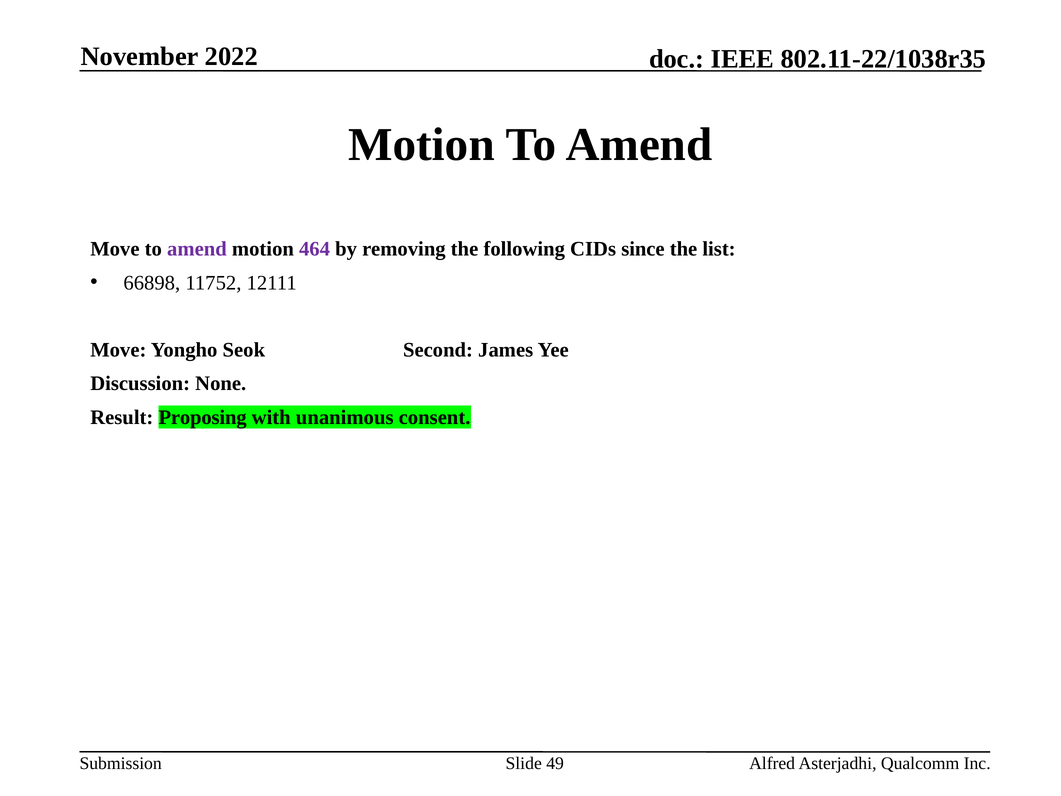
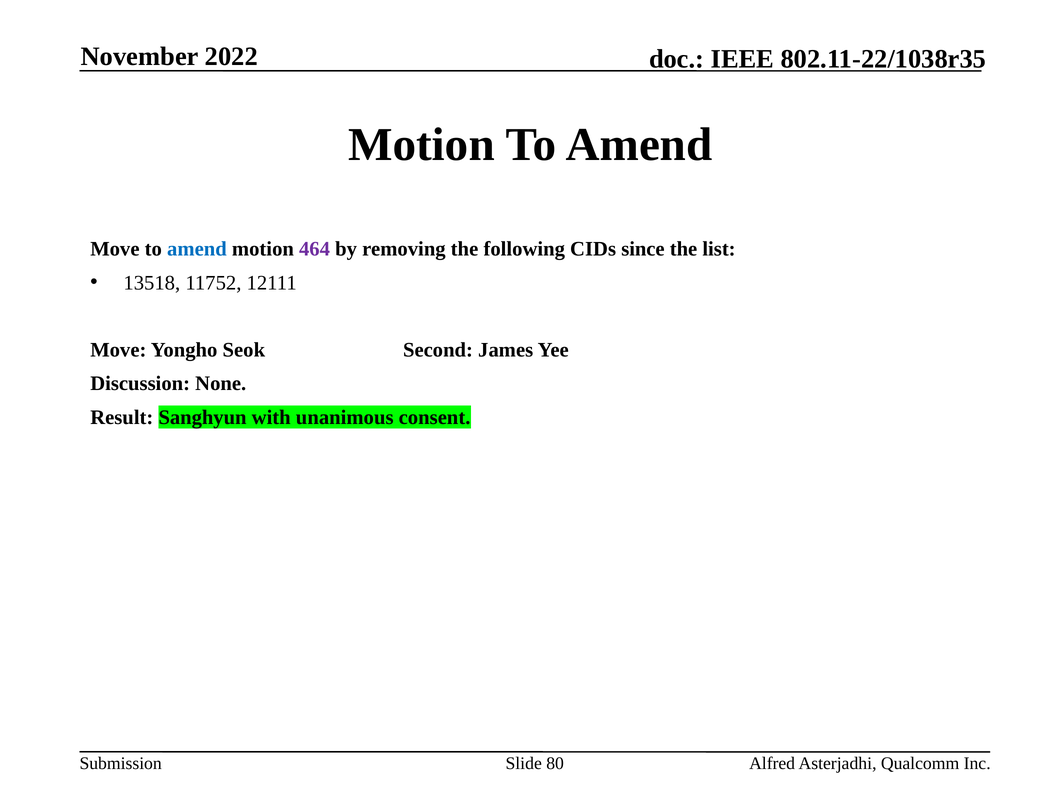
amend colour: purple -> blue (197, 249)
66898: 66898 -> 13518 (152, 283)
Proposing: Proposing -> Sanghyun (203, 417)
49: 49 -> 80 (555, 763)
